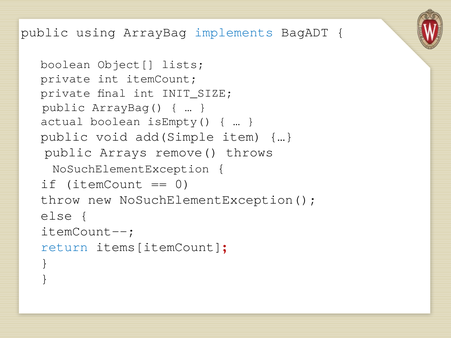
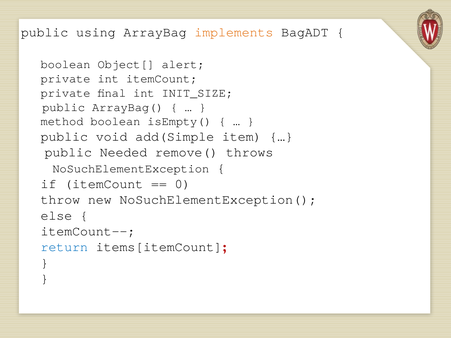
implements colour: blue -> orange (234, 32)
lists: lists -> alert (183, 64)
actual: actual -> method (62, 121)
Arrays: Arrays -> Needed (123, 152)
